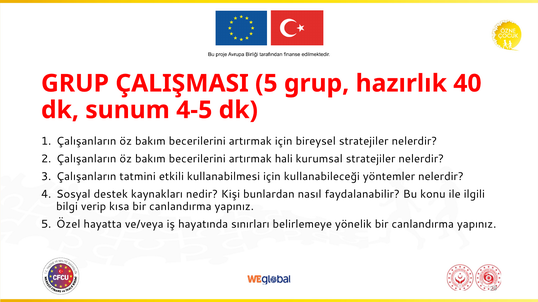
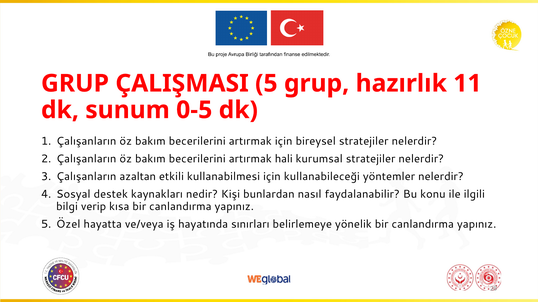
40: 40 -> 11 (467, 84)
4-5: 4-5 -> 0-5 (194, 110)
tatmini: tatmini -> azaltan (138, 177)
